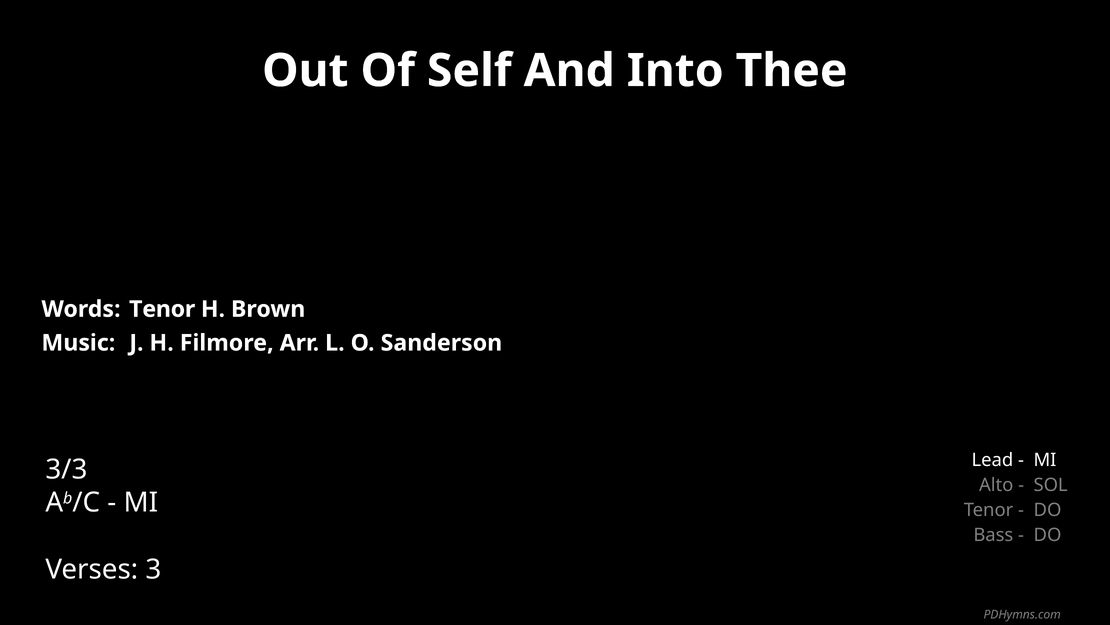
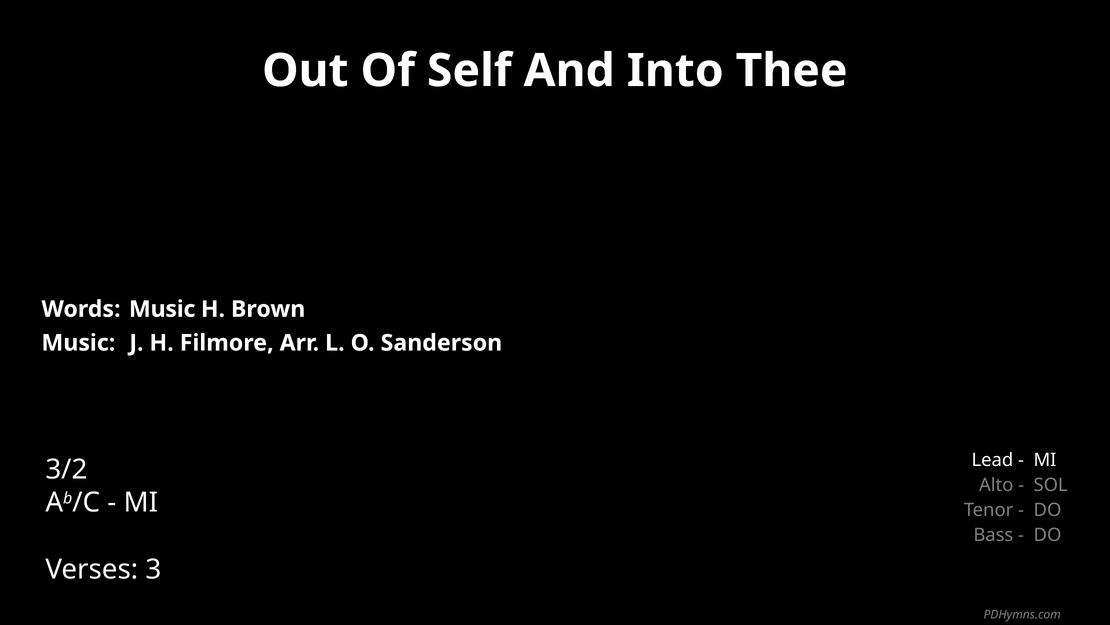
Words Tenor: Tenor -> Music (162, 309)
3/3: 3/3 -> 3/2 (66, 469)
